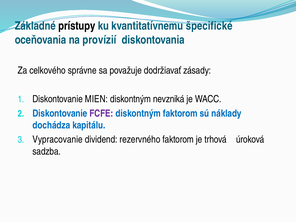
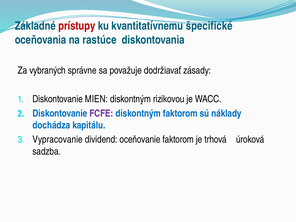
prístupy colour: black -> red (77, 26)
provízií: provízií -> rastúce (99, 40)
celkového: celkového -> vybraných (48, 70)
nevzniká: nevzniká -> rizikovou (169, 99)
rezervného: rezervného -> oceňovanie (140, 140)
